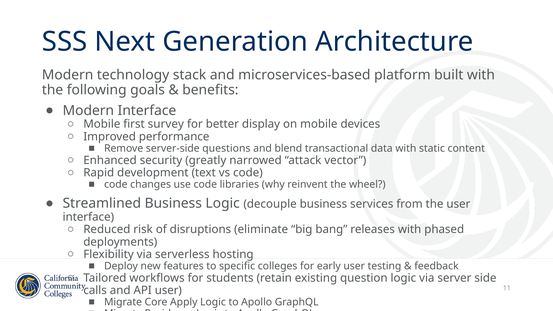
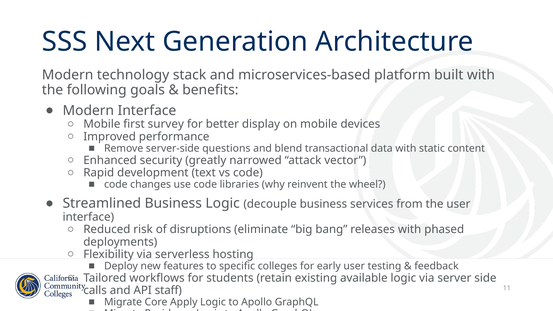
question: question -> available (364, 278)
API user: user -> staff (168, 290)
